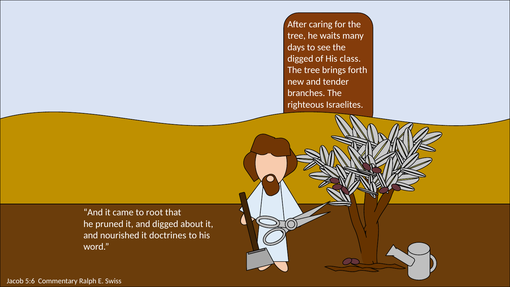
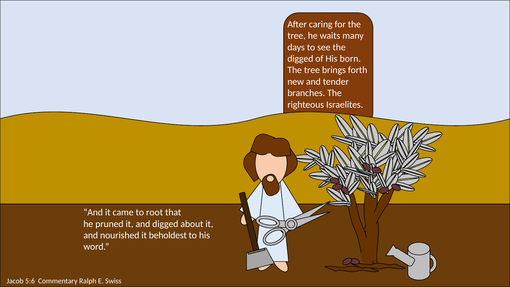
class: class -> born (350, 59)
doctrines: doctrines -> beholdest (168, 235)
